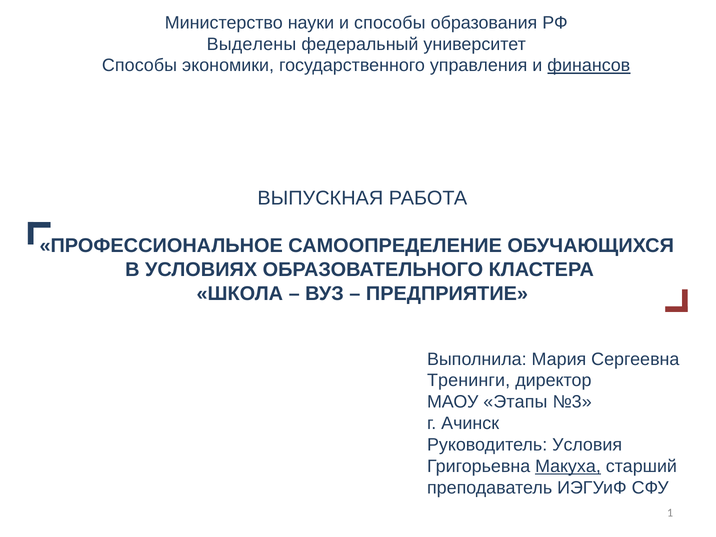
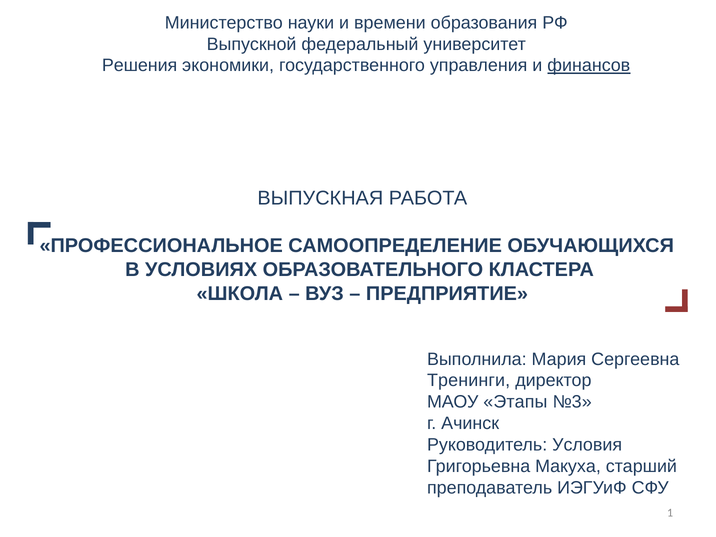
и способы: способы -> времени (390, 23)
Выделены: Выделены -> Выпускной (252, 44)
Способы: Способы -> Решения (140, 66)
Макуха underline: present -> none (568, 467)
